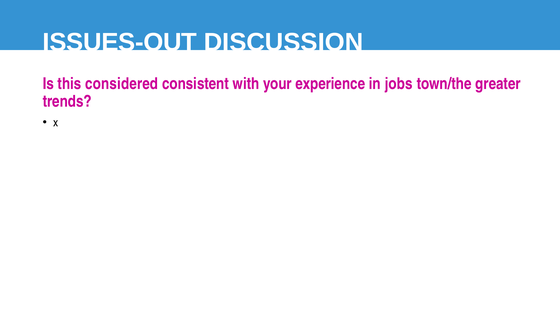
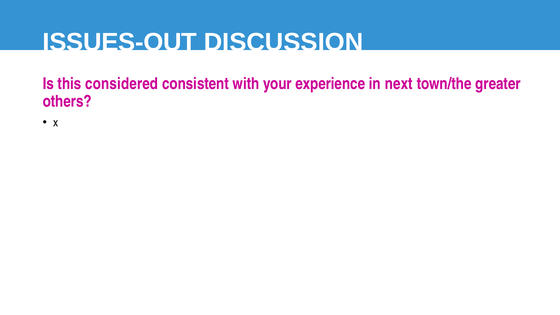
jobs: jobs -> next (399, 84)
trends: trends -> others (67, 102)
